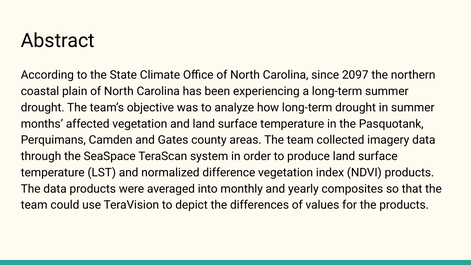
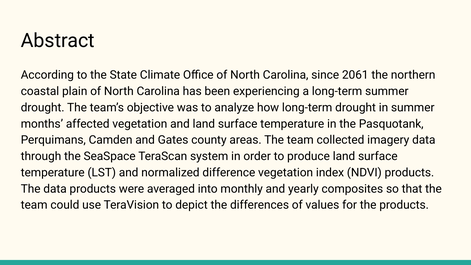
2097: 2097 -> 2061 (355, 75)
